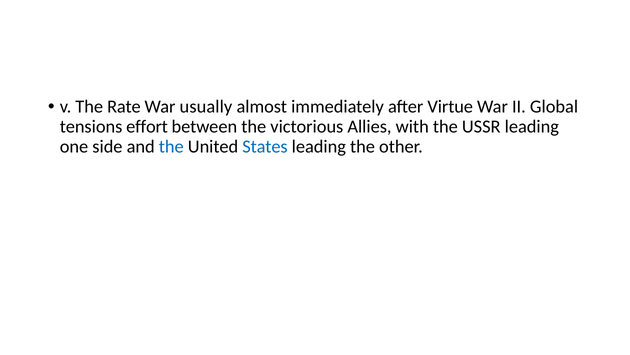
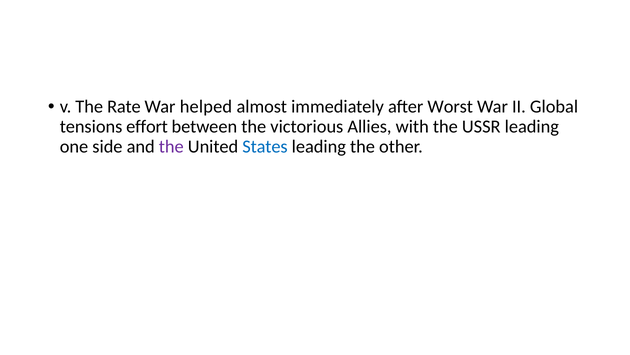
usually: usually -> helped (206, 107)
Virtue: Virtue -> Worst (450, 107)
the colour: blue -> purple (171, 146)
